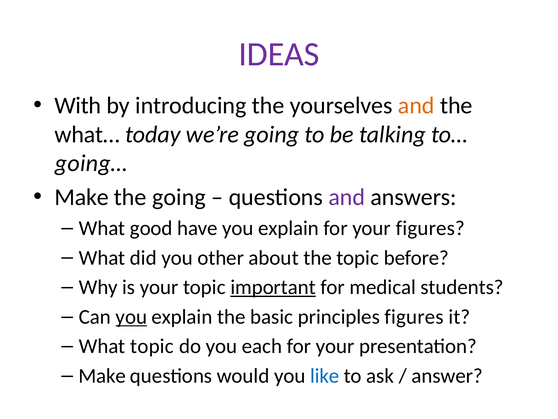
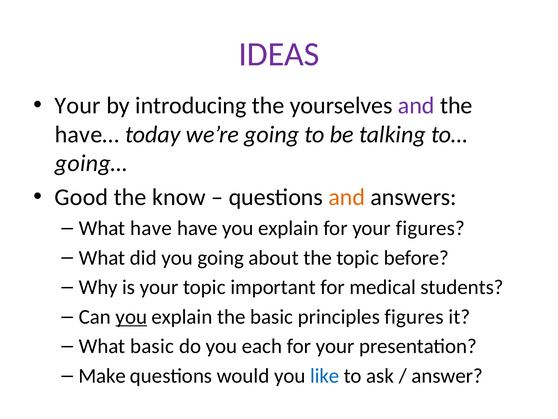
With: With -> Your (78, 105)
and colour: orange -> purple (416, 105)
what…: what… -> have… (87, 134)
Make: Make -> Good (81, 197)
the going: going -> know (179, 197)
and colour: purple -> orange (347, 197)
What good: good -> have (151, 228)
you other: other -> going (221, 258)
important underline: present -> none (273, 287)
What topic: topic -> basic (152, 346)
